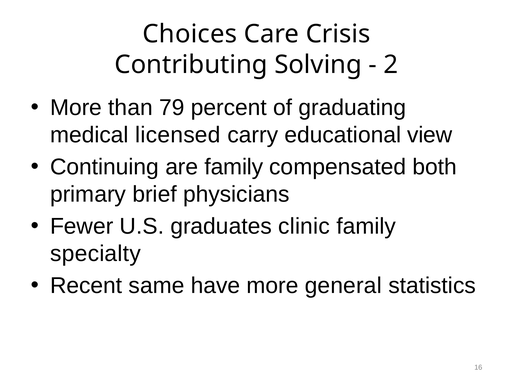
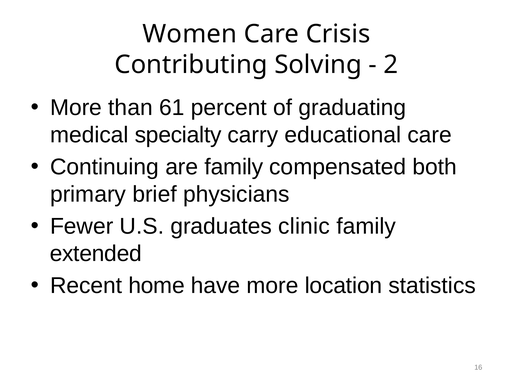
Choices: Choices -> Women (190, 34)
79: 79 -> 61 (172, 108)
licensed: licensed -> specialty (178, 135)
educational view: view -> care (430, 135)
specialty: specialty -> extended (96, 254)
same: same -> home (157, 286)
general: general -> location (343, 286)
